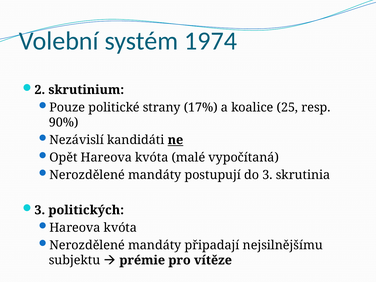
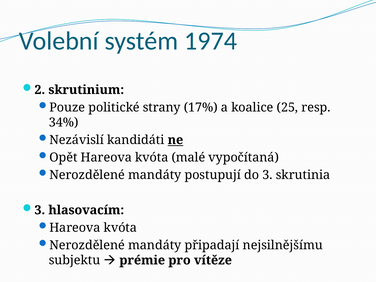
90%: 90% -> 34% (64, 122)
politických: politických -> hlasovacím (86, 210)
